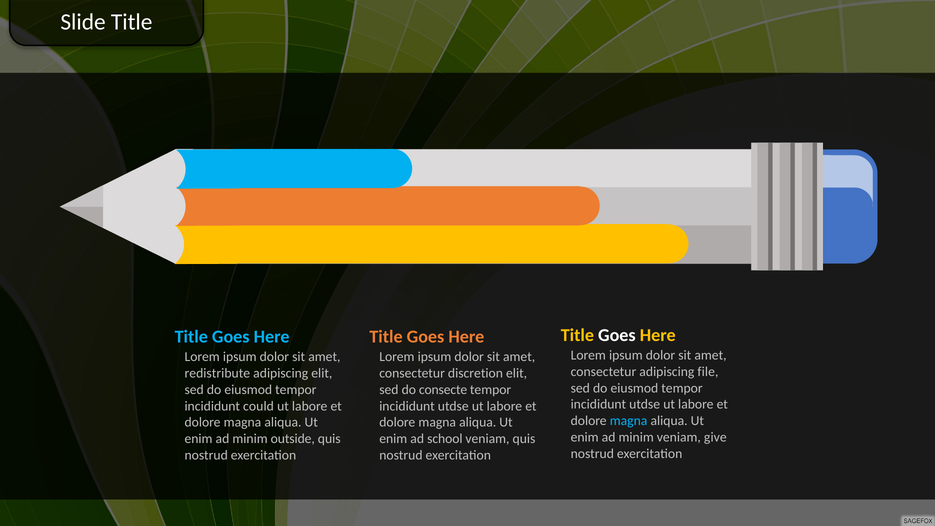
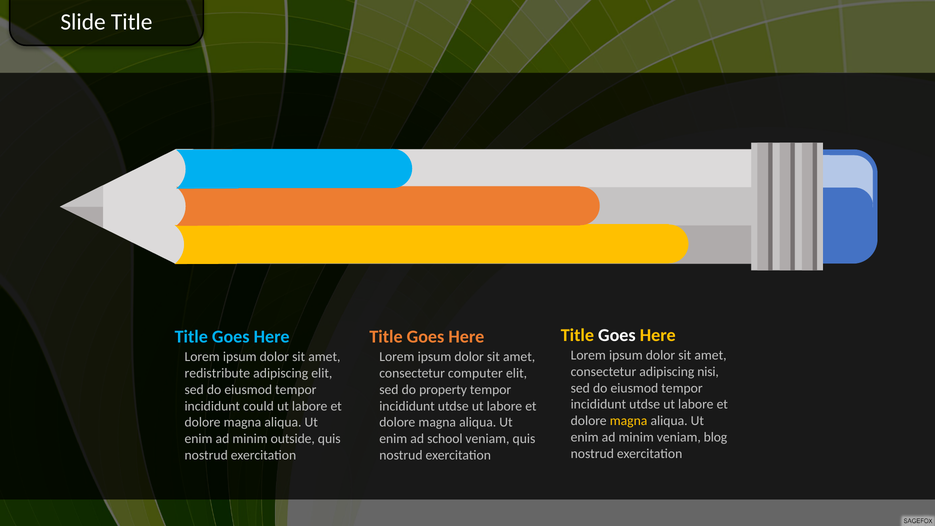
file: file -> nisi (708, 372)
discretion: discretion -> computer (475, 373)
consecte: consecte -> property (443, 390)
magna colour: light blue -> yellow (629, 421)
give: give -> blog (715, 437)
